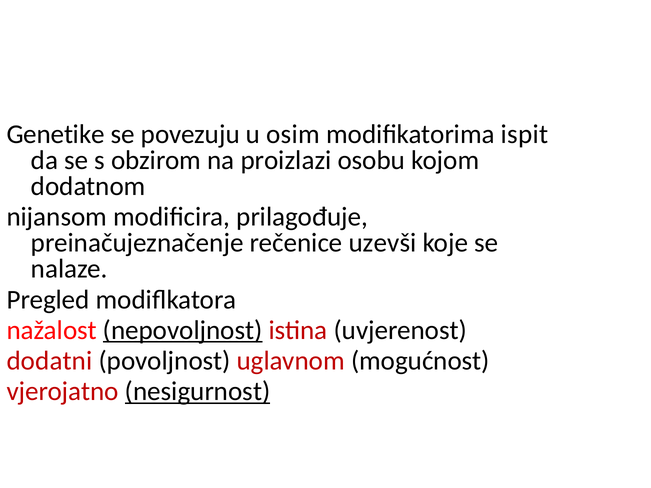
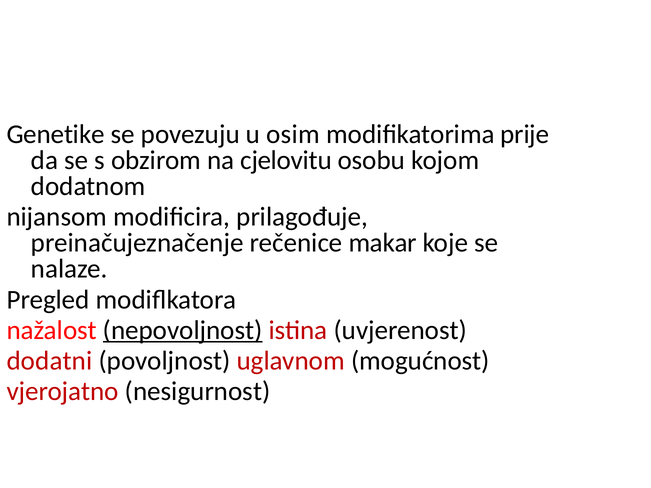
ispit: ispit -> prije (525, 134)
proizlazi: proizlazi -> cjelovitu (286, 160)
uzevši: uzevši -> makar (383, 243)
nesigurnost underline: present -> none (198, 392)
